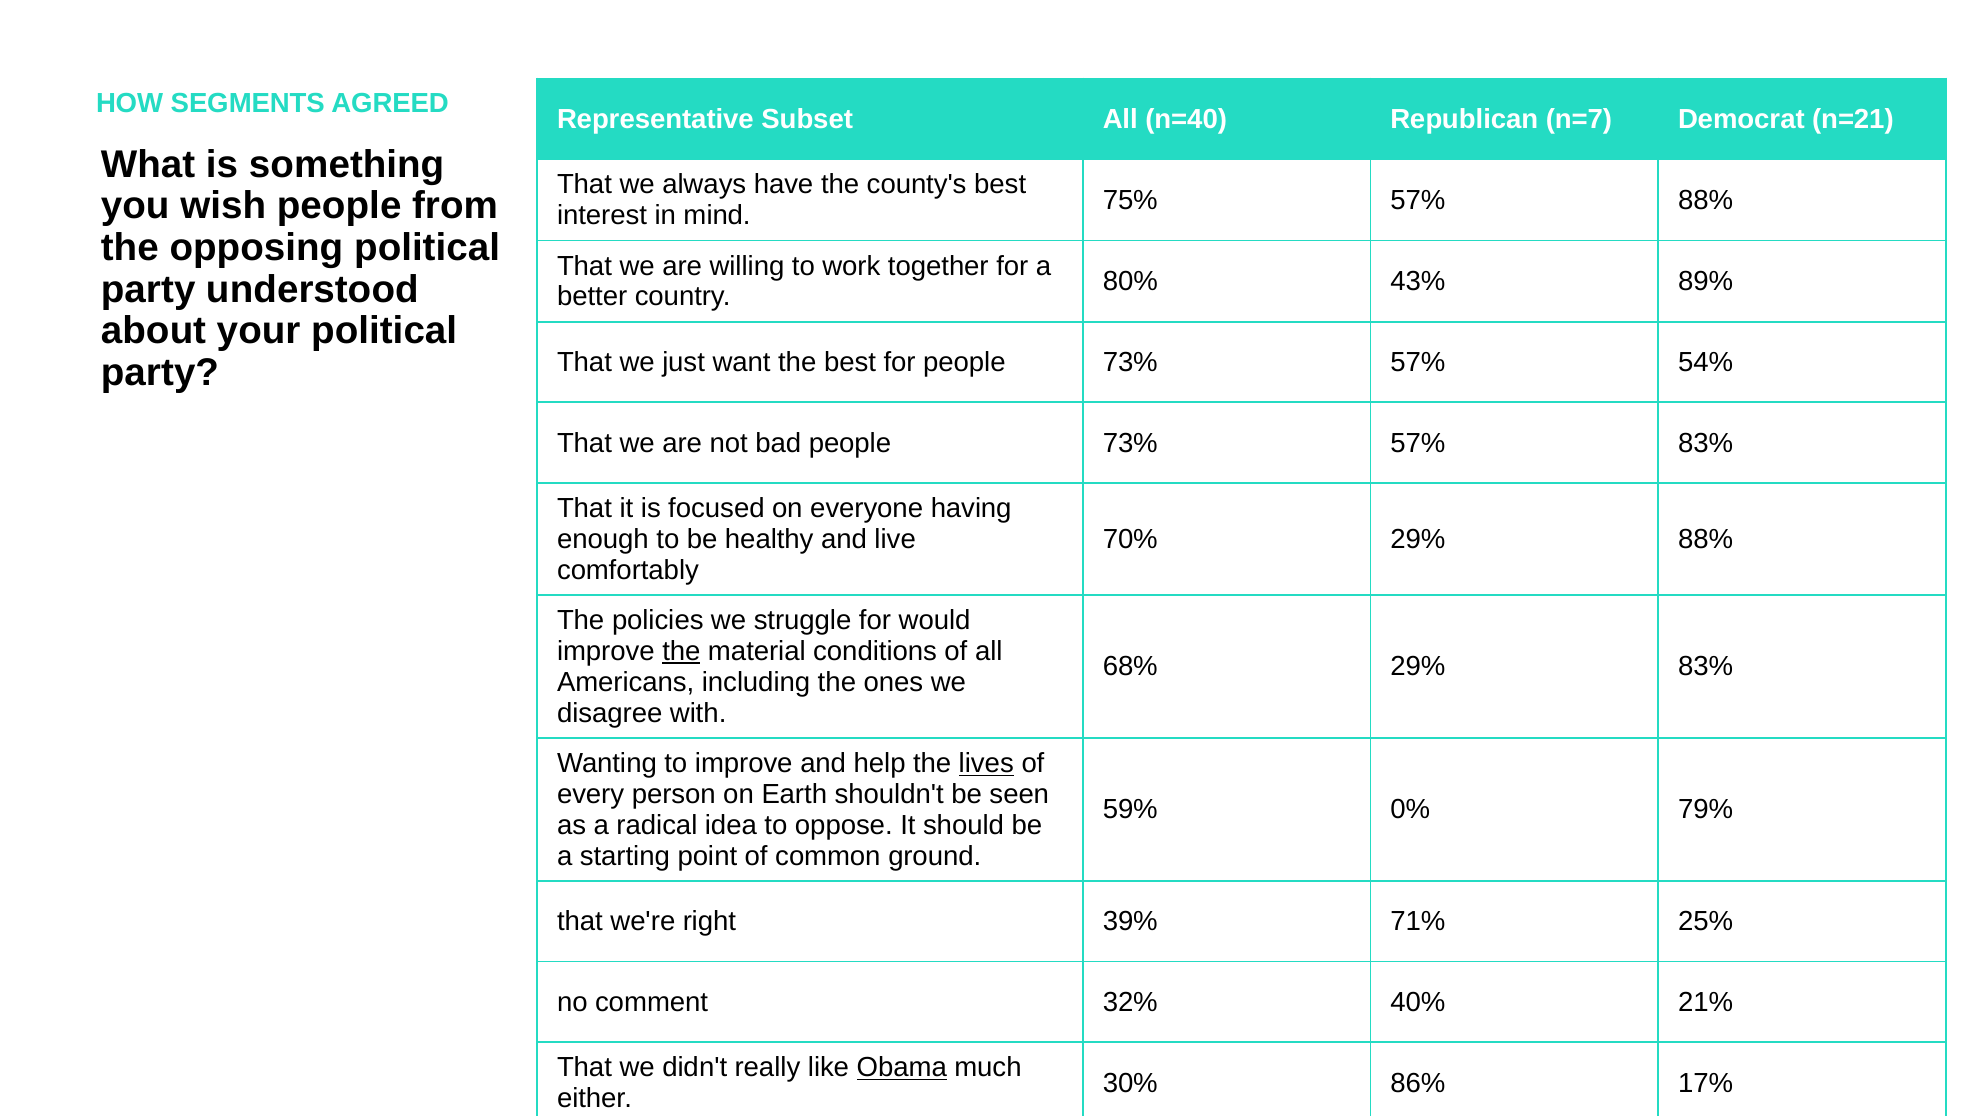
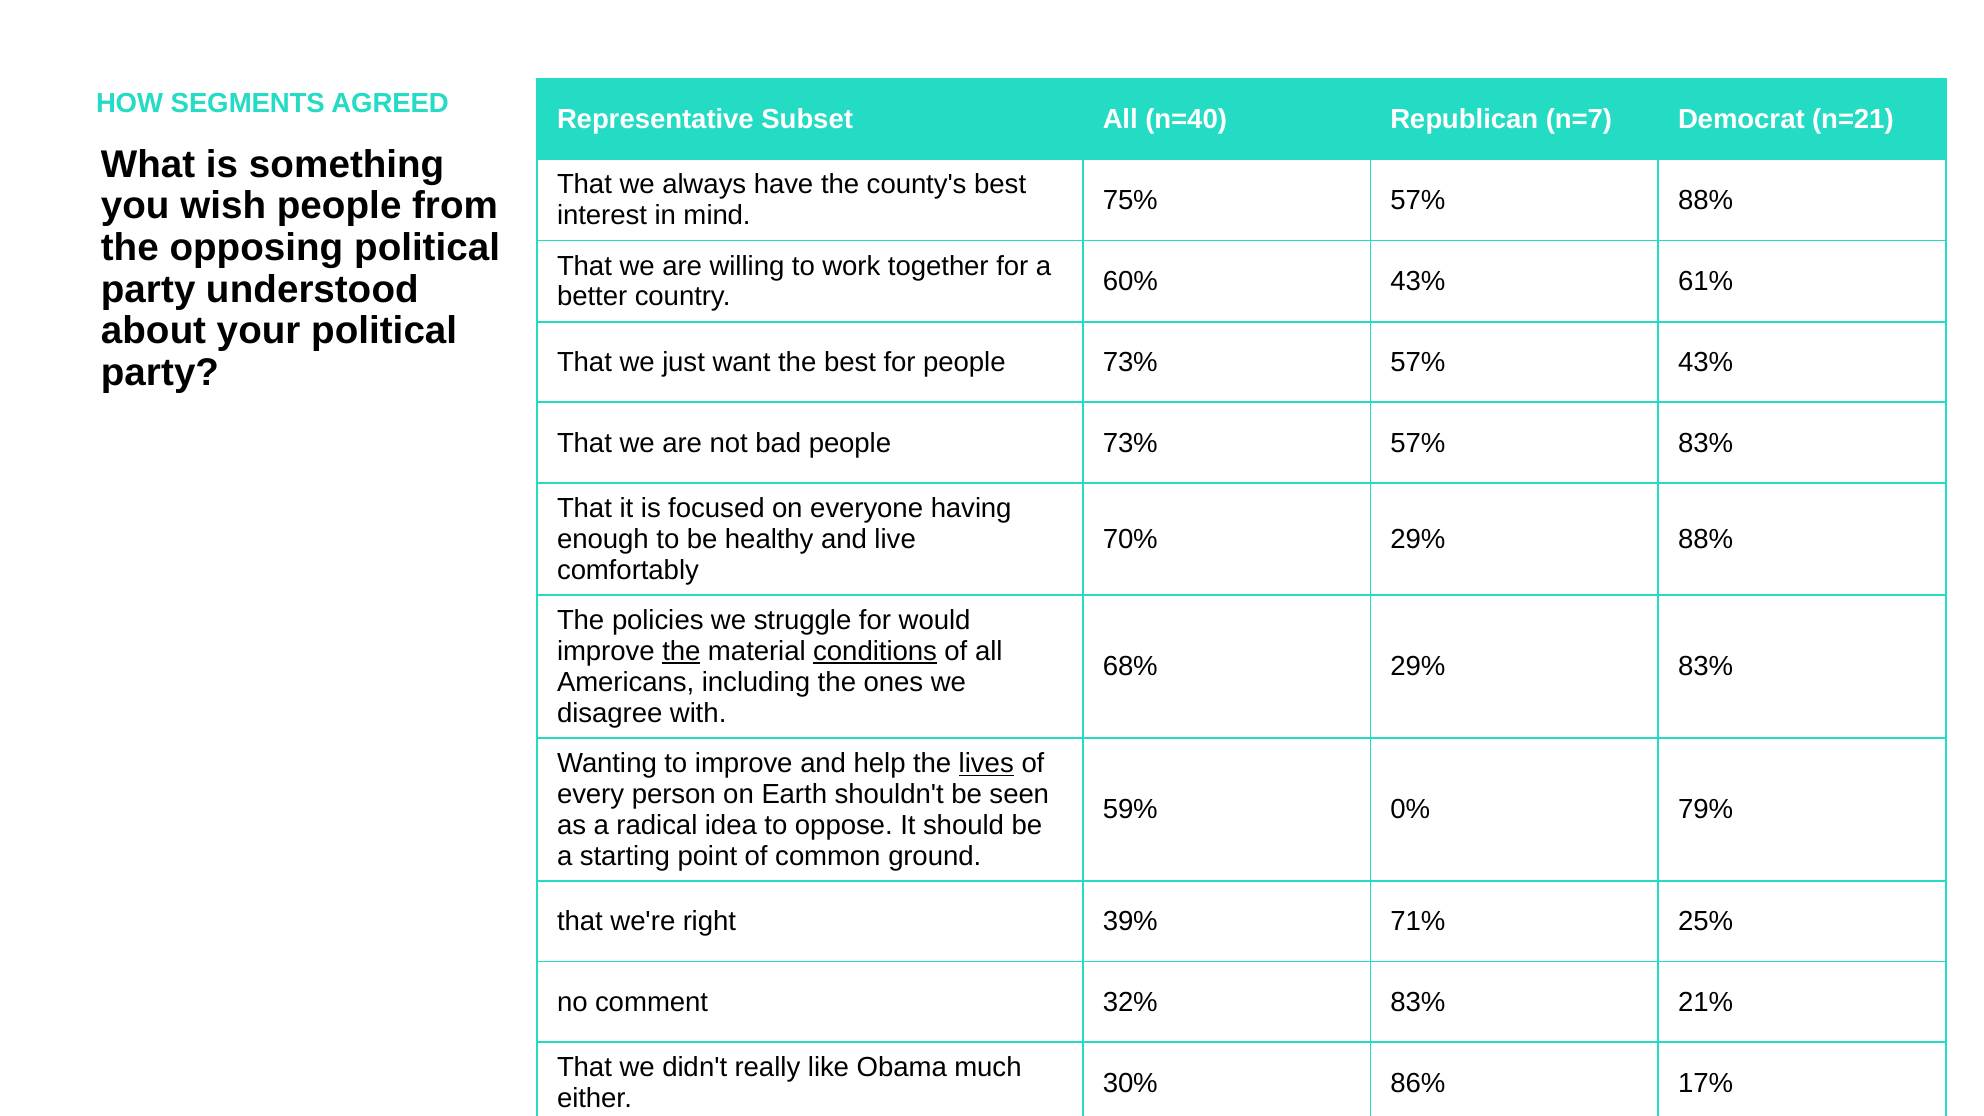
80%: 80% -> 60% (1130, 281)
89%: 89% -> 61% (1706, 281)
57% 54%: 54% -> 43% (1706, 362)
conditions underline: none -> present (875, 651)
32% 40%: 40% -> 83% (1418, 1002)
Obama underline: present -> none (902, 1068)
